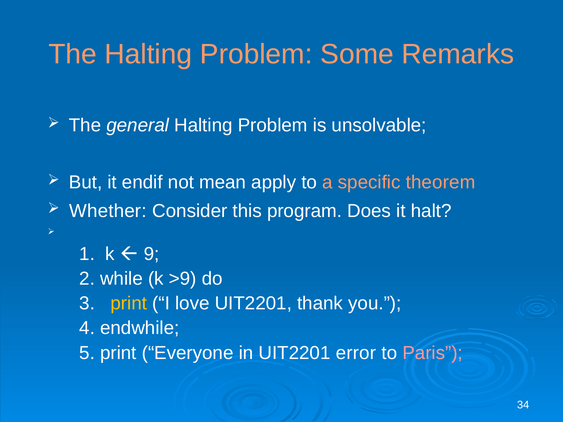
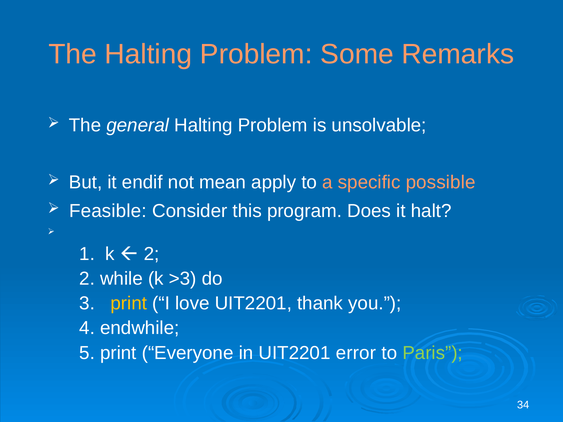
theorem: theorem -> possible (441, 183)
Whether: Whether -> Feasible (108, 211)
9: 9 -> 2 (152, 254)
>9: >9 -> >3 (183, 279)
Paris colour: pink -> light green (433, 353)
